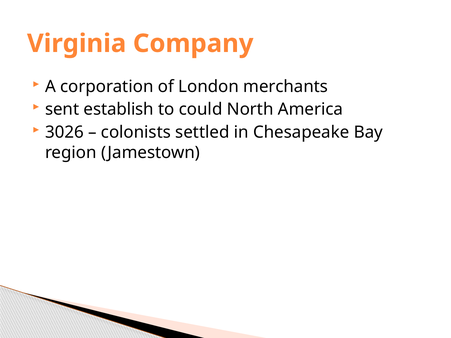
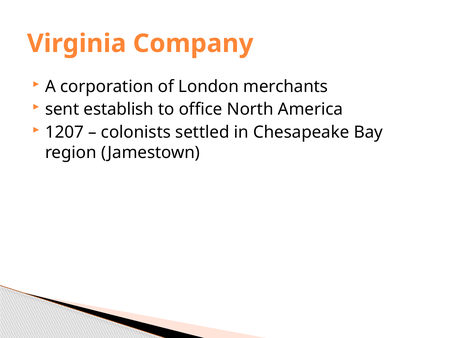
could: could -> office (201, 109)
3026: 3026 -> 1207 (64, 132)
